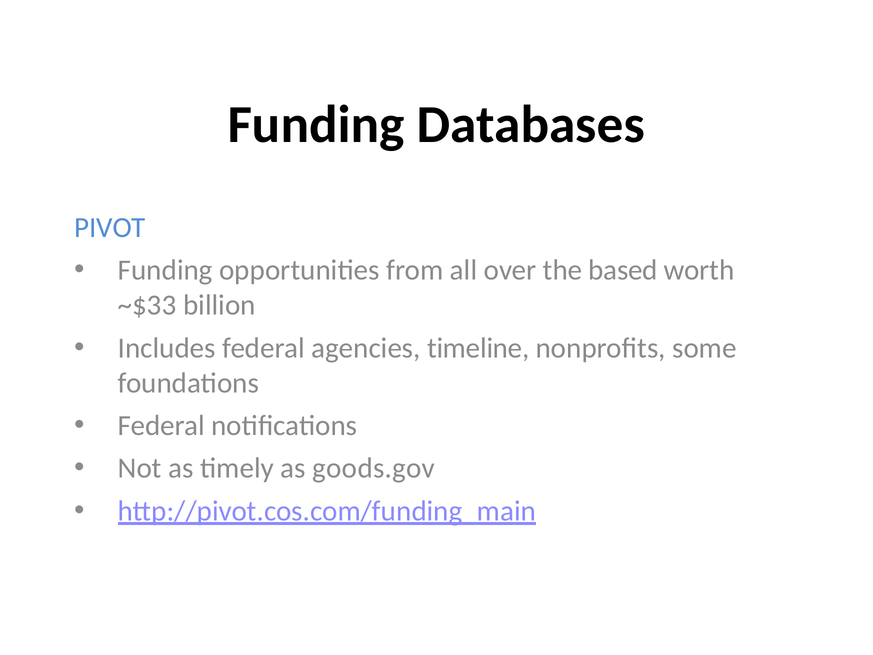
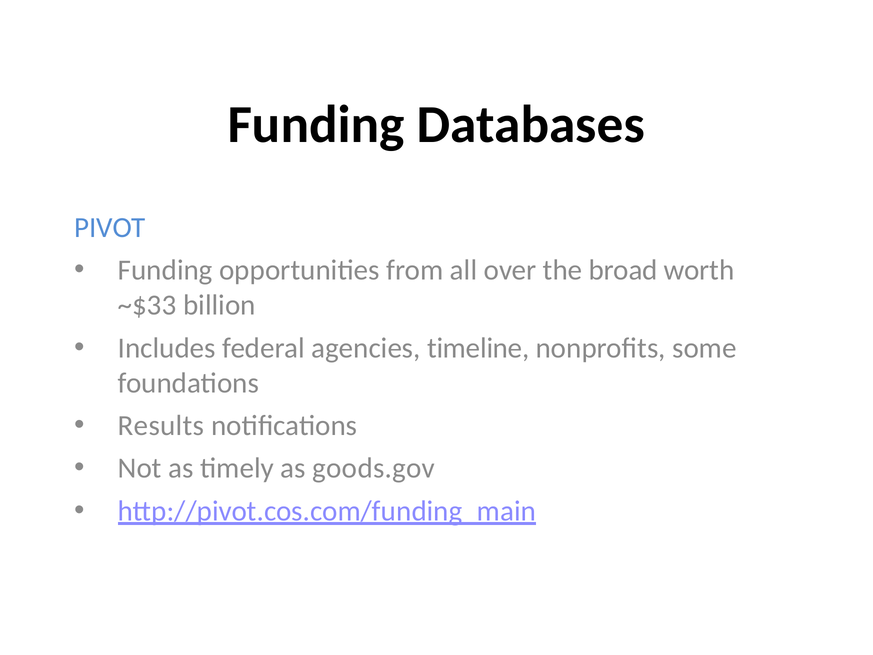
based: based -> broad (623, 270)
Federal: Federal -> Results (161, 425)
